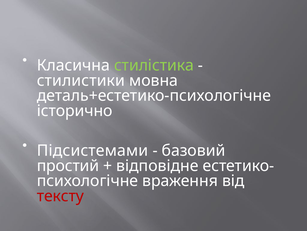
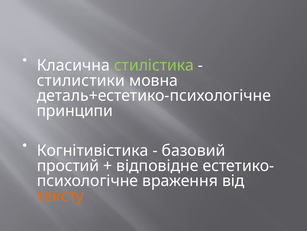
історично: історично -> принципи (75, 111)
Підсистемами: Підсистемами -> Когнітивістика (93, 150)
тексту colour: red -> orange (60, 196)
